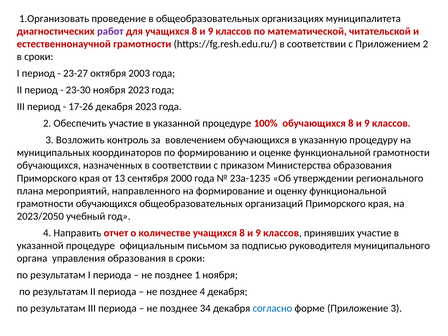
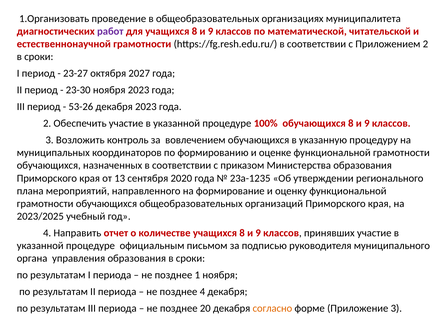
2003: 2003 -> 2027 (139, 73)
17-26: 17-26 -> 53-26 (81, 107)
2000: 2000 -> 2020 (181, 178)
2023/2050: 2023/2050 -> 2023/2025 (40, 216)
34: 34 -> 20 (205, 308)
согласно colour: blue -> orange (272, 308)
